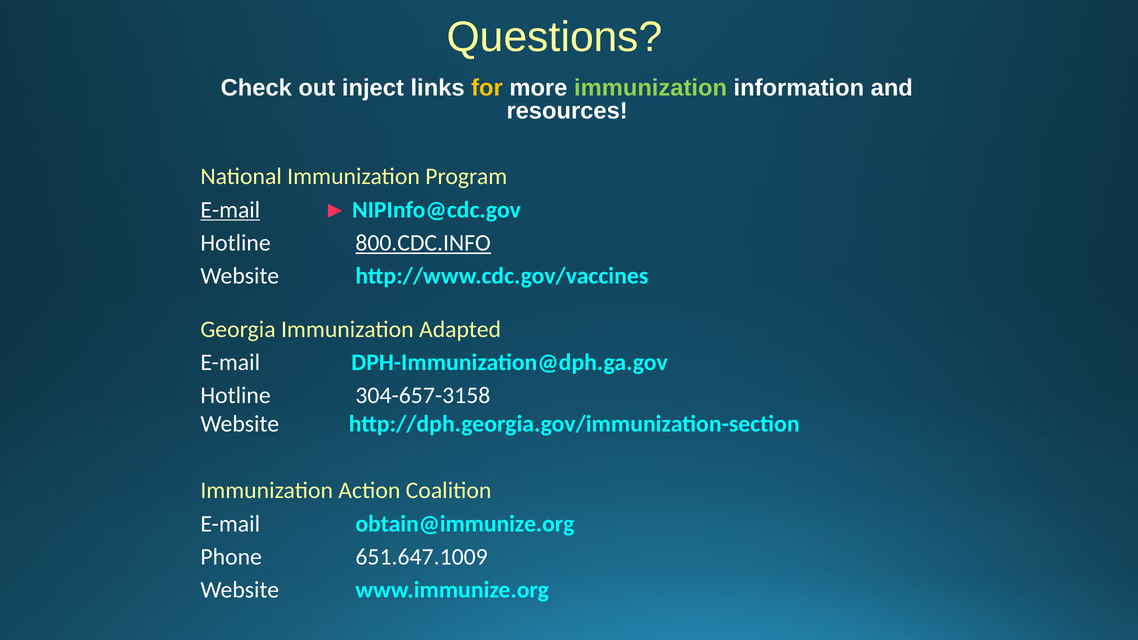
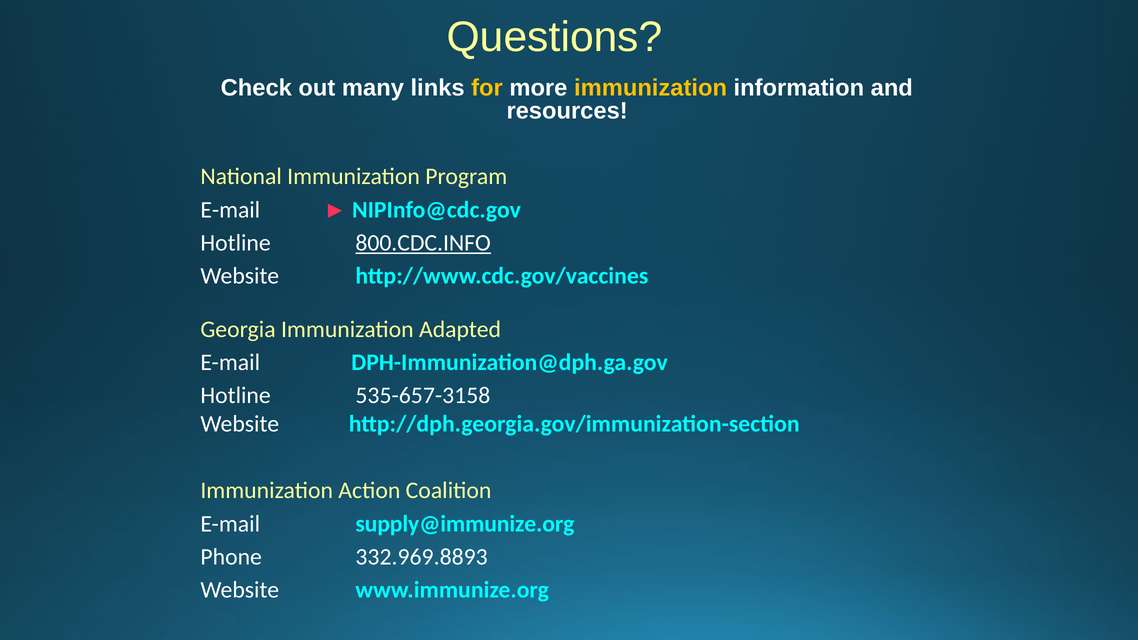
inject: inject -> many (373, 88)
immunization colour: light green -> yellow (651, 88)
E-mail underline: present -> none (230, 210)
304-657-3158: 304-657-3158 -> 535-657-3158 (423, 396)
obtain@immunize.org: obtain@immunize.org -> supply@immunize.org (465, 524)
651.647.1009: 651.647.1009 -> 332.969.8893 (422, 557)
